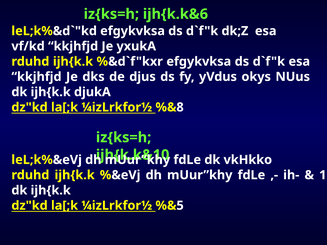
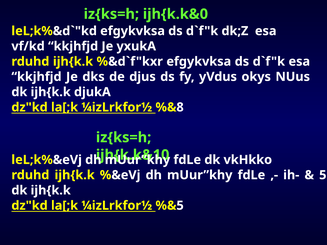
ijh{k.k&6: ijh{k.k&6 -> ijh{k.k&0 (175, 14)
1: 1 -> 5 (323, 175)
